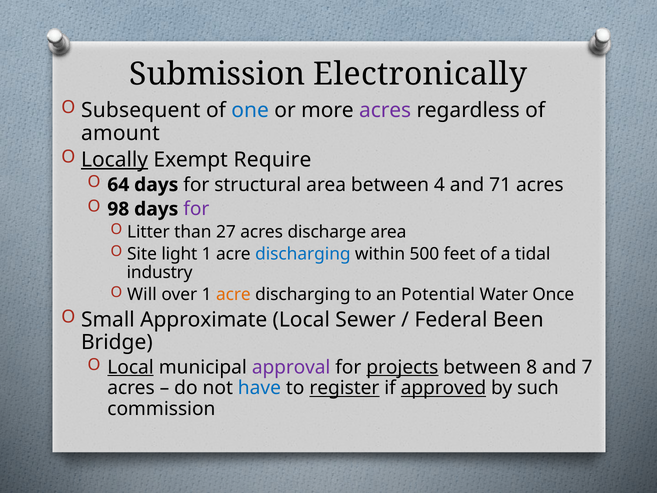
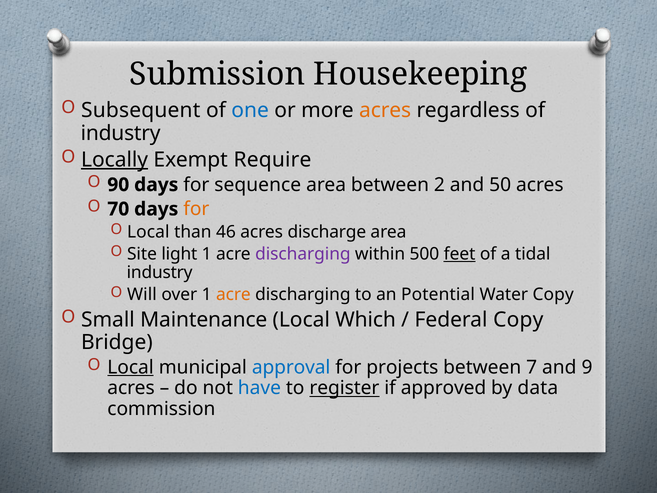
Electronically: Electronically -> Housekeeping (420, 74)
acres colour: purple -> orange (385, 110)
amount: amount -> industry (121, 133)
64: 64 -> 90 (118, 185)
structural: structural -> sequence (258, 185)
4: 4 -> 2 (439, 185)
71: 71 -> 50 (500, 185)
98: 98 -> 70 (118, 209)
for colour: purple -> orange (196, 209)
Litter: Litter -> Local (148, 232)
27: 27 -> 46 (226, 232)
discharging colour: blue -> purple (303, 254)
feet underline: none -> present (460, 254)
Water Once: Once -> Copy (553, 294)
Approximate: Approximate -> Maintenance (204, 320)
Sewer: Sewer -> Which (366, 320)
Federal Been: Been -> Copy (518, 320)
approval colour: purple -> blue (291, 367)
projects underline: present -> none (402, 367)
8: 8 -> 7 (532, 367)
7: 7 -> 9 (587, 367)
approved underline: present -> none (444, 388)
such: such -> data (538, 388)
